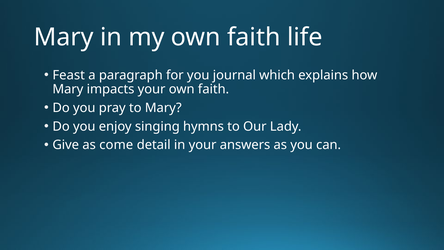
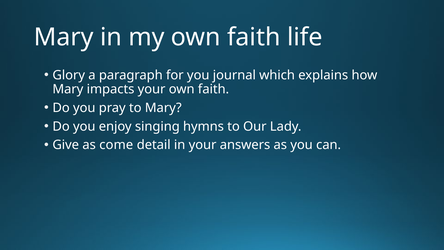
Feast: Feast -> Glory (69, 75)
